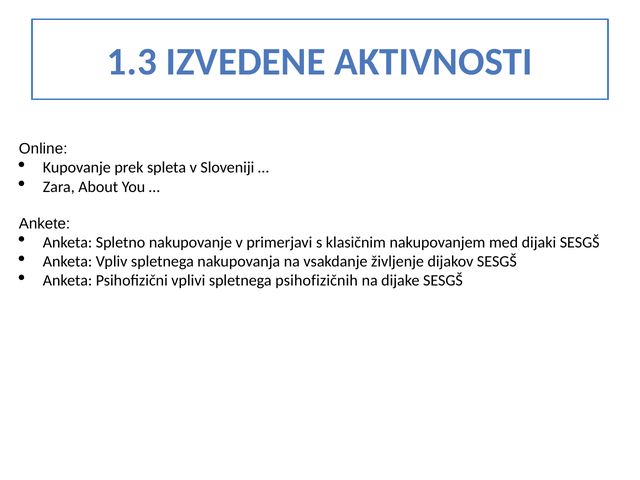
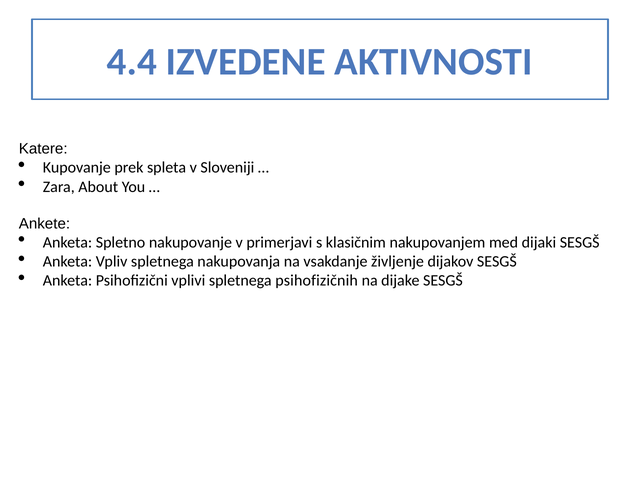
1.3: 1.3 -> 4.4 (132, 62)
Online: Online -> Katere (43, 149)
